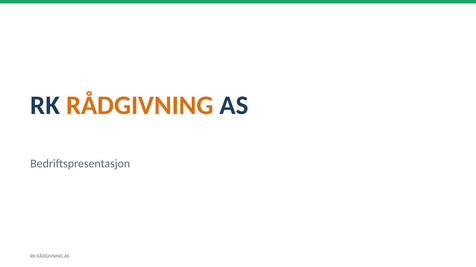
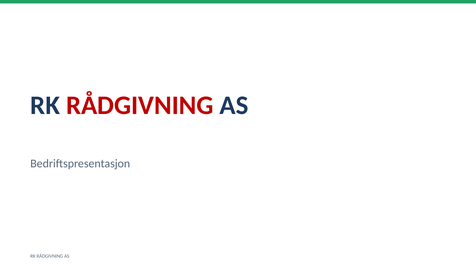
RÅDGIVNING colour: orange -> red (140, 106)
